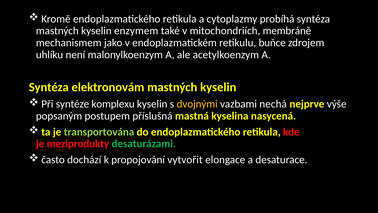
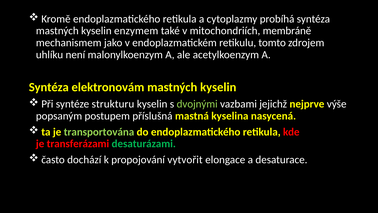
buňce: buňce -> tomto (272, 43)
komplexu: komplexu -> strukturu (113, 104)
dvojnými colour: yellow -> light green (197, 104)
nechá: nechá -> jejichž (273, 104)
meziprodukty: meziprodukty -> transferázami (78, 144)
